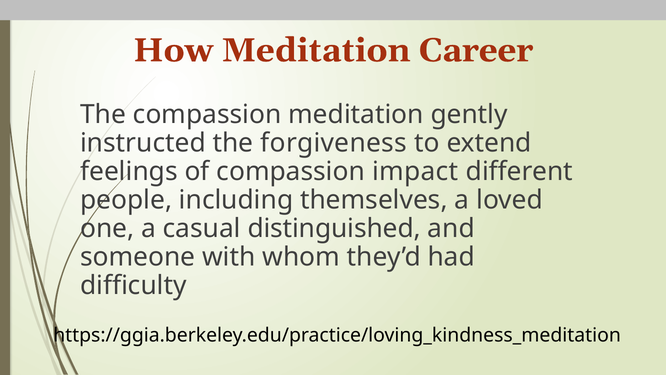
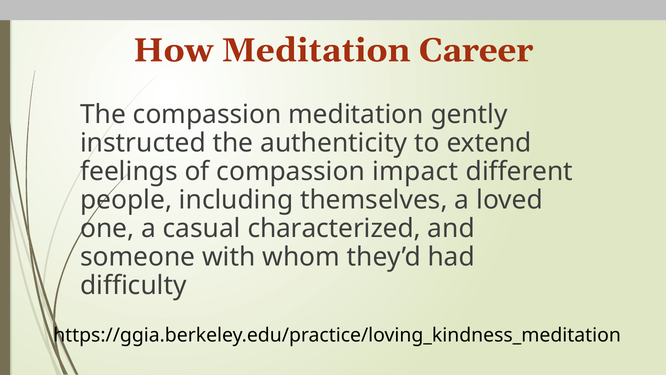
forgiveness: forgiveness -> authenticity (334, 143)
distinguished: distinguished -> characterized (334, 228)
